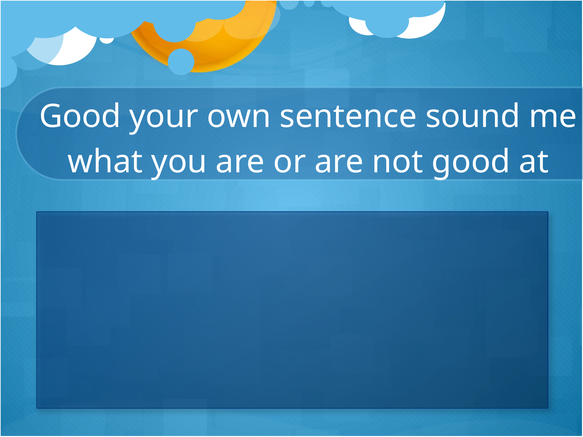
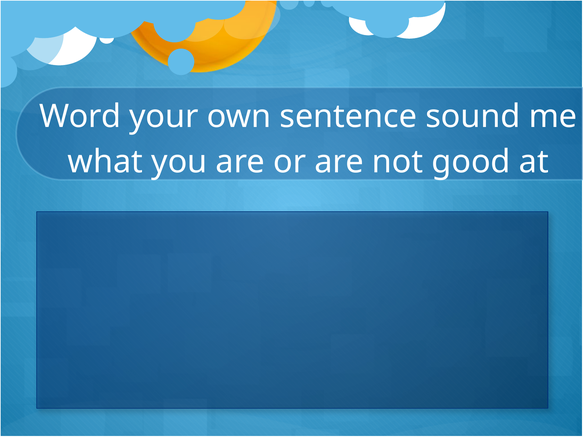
Good: Good -> Word (80, 116)
